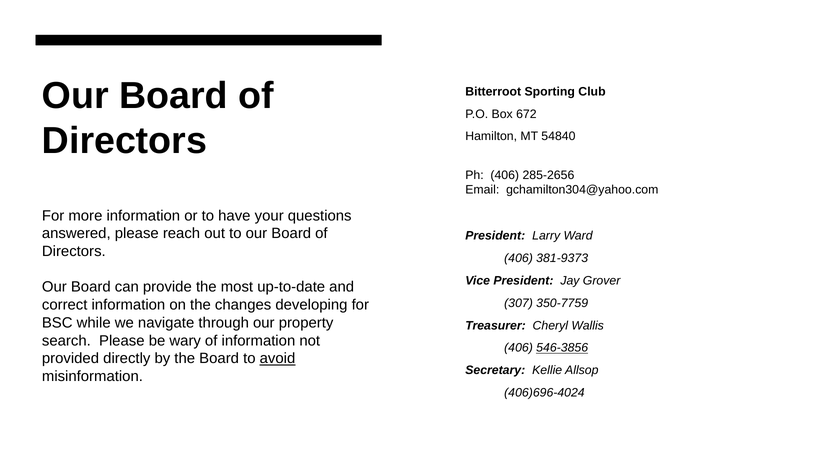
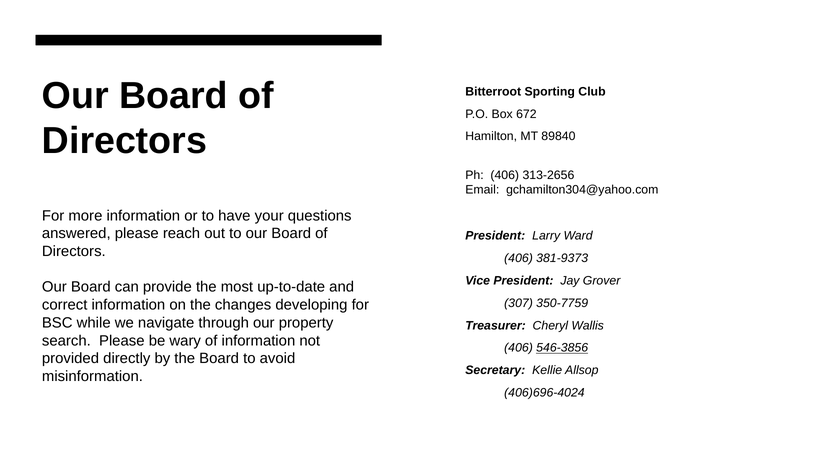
54840: 54840 -> 89840 (558, 137)
285-2656: 285-2656 -> 313-2656 (548, 175)
avoid underline: present -> none (277, 359)
